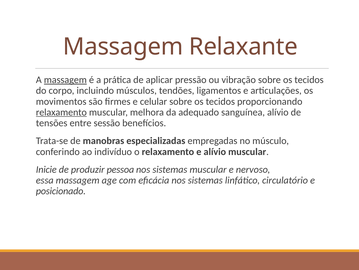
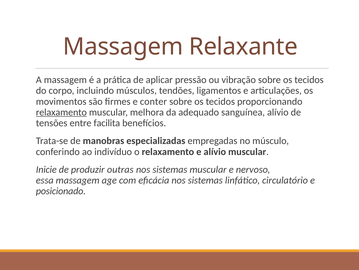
massagem underline: present -> none (65, 80)
celular: celular -> conter (153, 101)
sessão: sessão -> facilita (107, 123)
pessoa: pessoa -> outras (120, 169)
